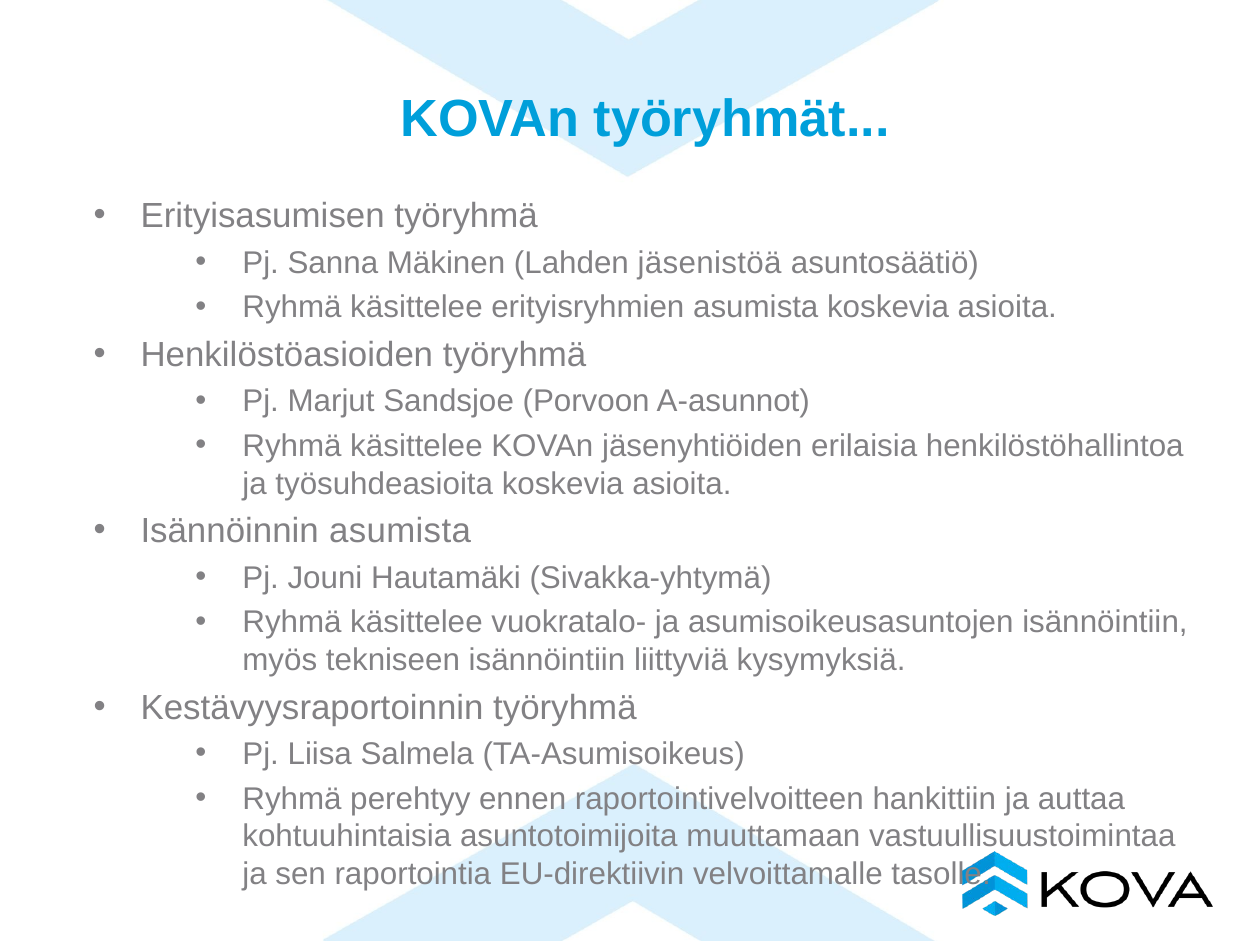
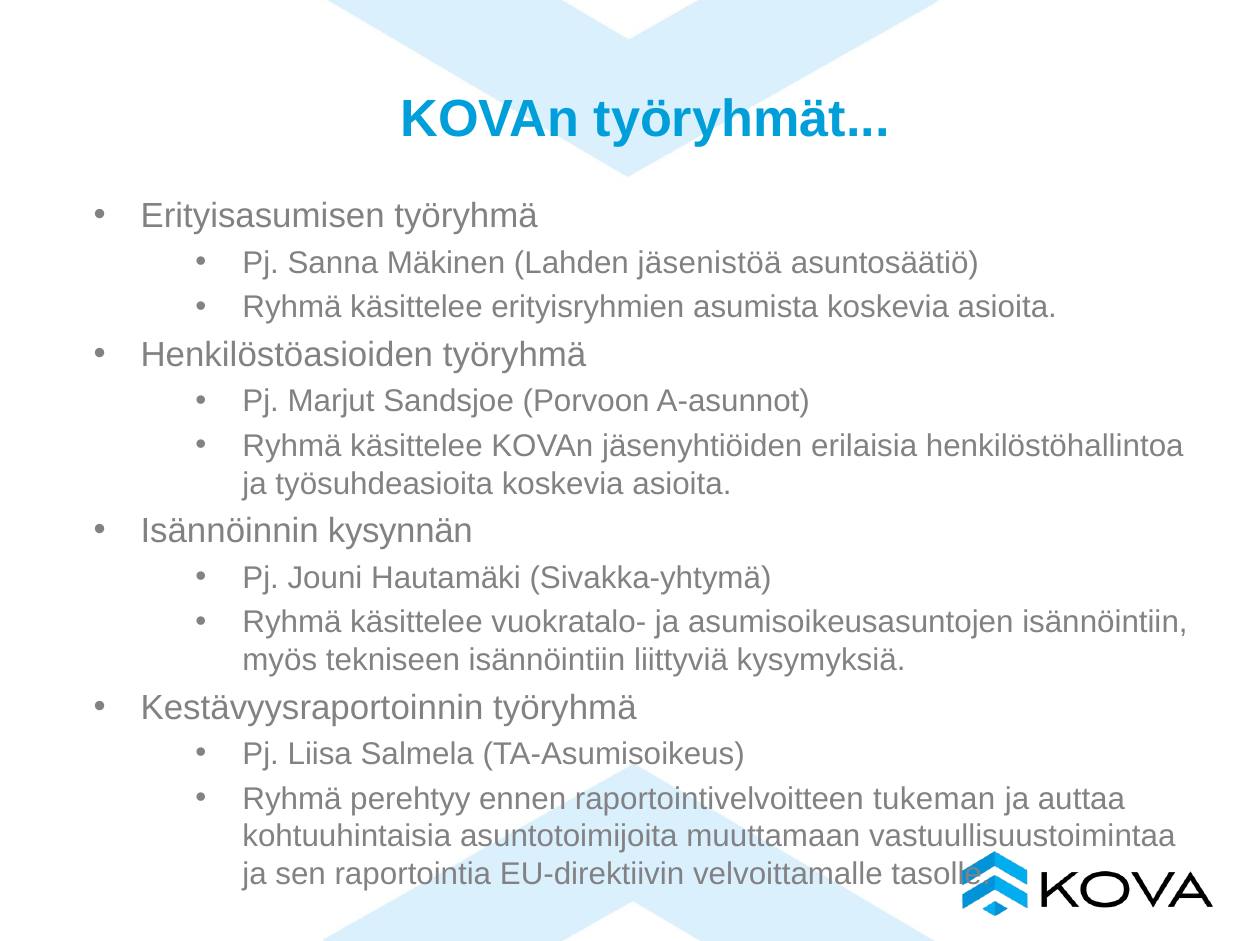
Isännöinnin asumista: asumista -> kysynnän (400, 531)
hankittiin: hankittiin -> tukeman (934, 798)
